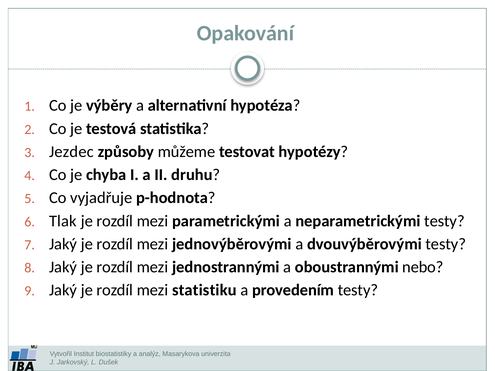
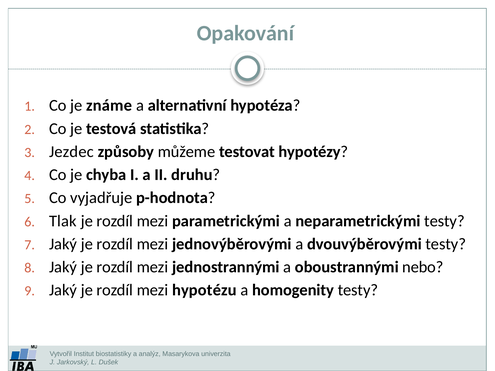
výběry: výběry -> známe (109, 106)
statistiku: statistiku -> hypotézu (204, 290)
provedením: provedením -> homogenity (293, 290)
